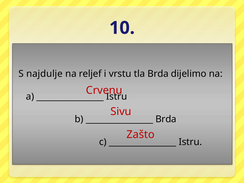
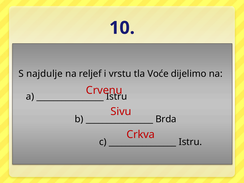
tla Brda: Brda -> Voće (158, 74)
Zašto: Zašto -> Crkva (141, 135)
